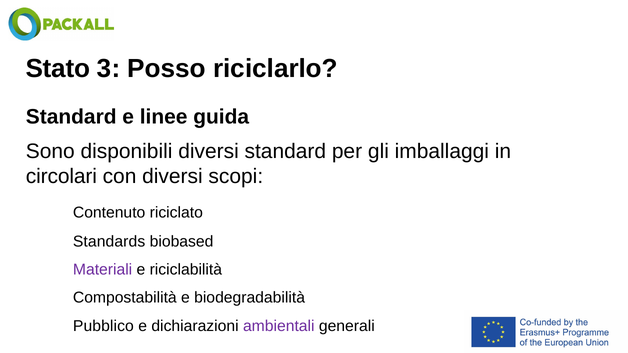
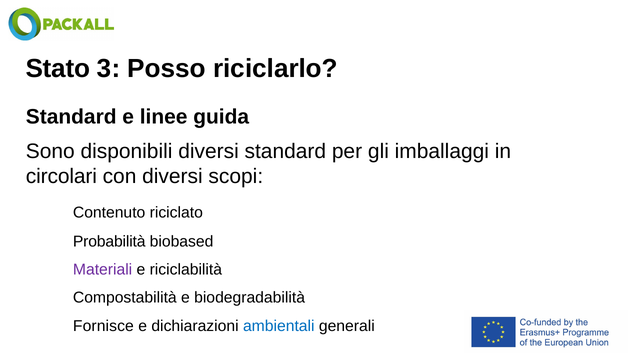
Standards: Standards -> Probabilità (109, 242)
Pubblico: Pubblico -> Fornisce (103, 326)
ambientali colour: purple -> blue (279, 326)
